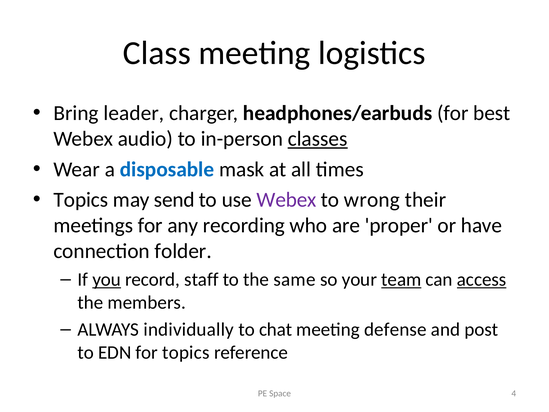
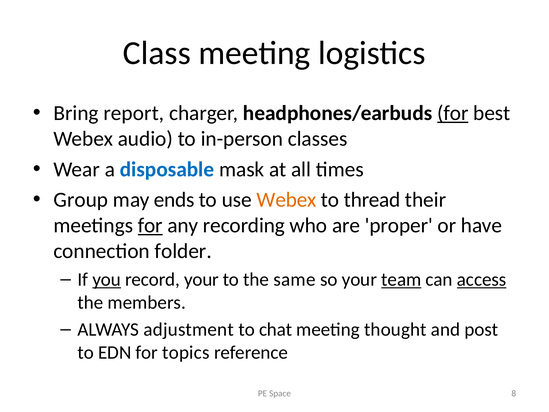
leader: leader -> report (134, 113)
for underline: none -> present (453, 113)
classes underline: present -> none (318, 139)
Topics: Topics -> Group (81, 200)
send: send -> ends (174, 200)
Webex colour: purple -> orange (287, 200)
wrong: wrong -> thread (372, 200)
for underline: none -> present (150, 225)
record staff: staff -> your (201, 279)
individually: individually -> adjustment (189, 329)
defense: defense -> thought (395, 329)
4: 4 -> 8 (514, 393)
